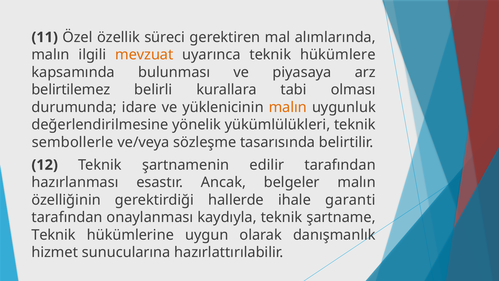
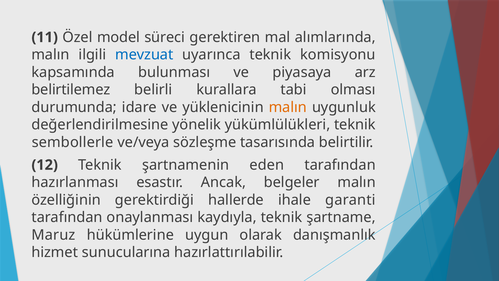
özellik: özellik -> model (119, 37)
mevzuat colour: orange -> blue (144, 55)
hükümlere: hükümlere -> komisyonu (338, 55)
edilir: edilir -> eden (267, 165)
Teknik: Teknik -> Maruz (53, 235)
